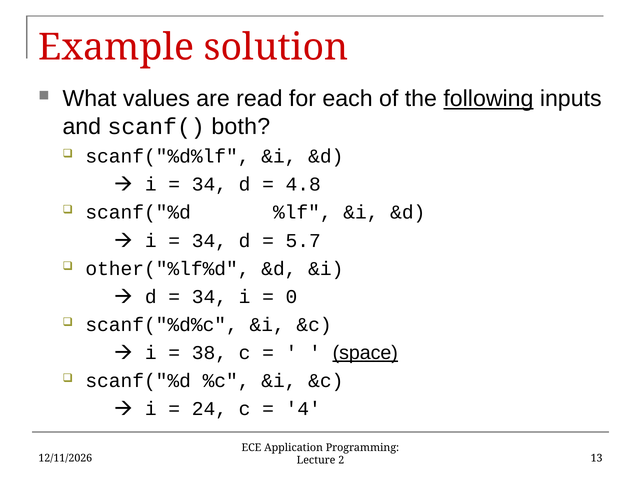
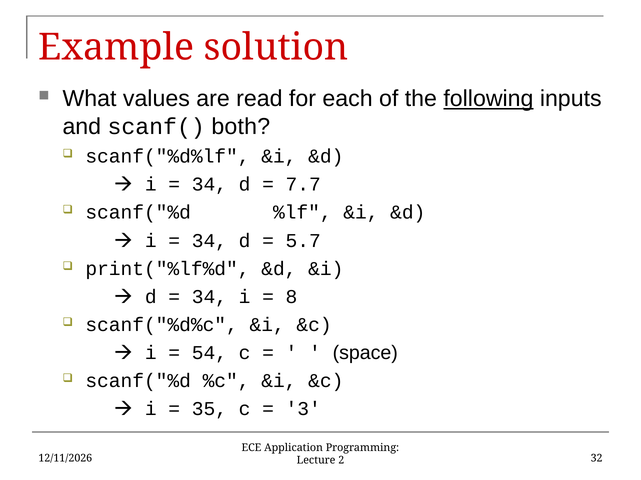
4.8: 4.8 -> 7.7 (303, 185)
other("%lf%d: other("%lf%d -> print("%lf%d (167, 269)
0: 0 -> 8 (291, 297)
38: 38 -> 54 (209, 353)
space underline: present -> none (365, 353)
24: 24 -> 35 (209, 410)
4: 4 -> 3 (303, 410)
13: 13 -> 32 (597, 459)
